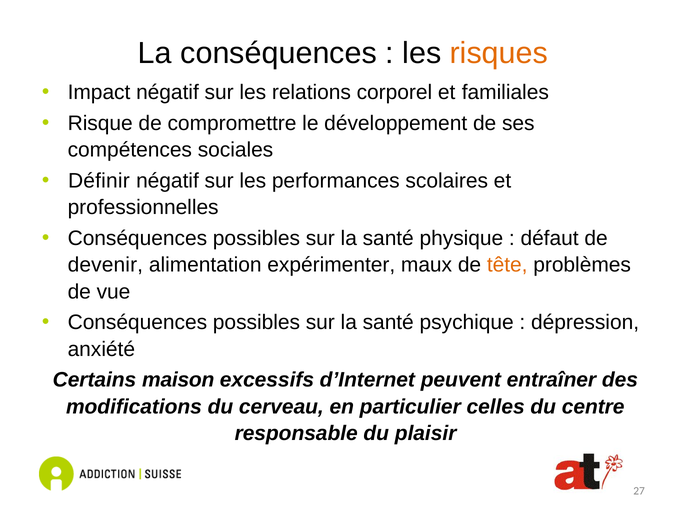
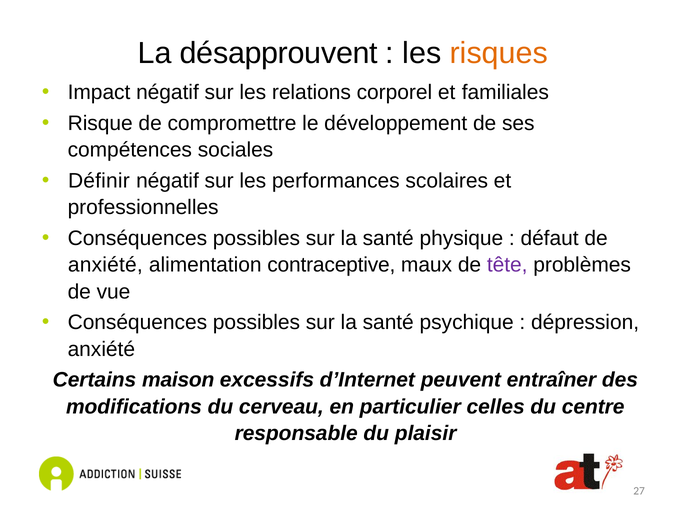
La conséquences: conséquences -> désapprouvent (279, 53)
devenir: devenir -> anxiété (105, 265)
expérimenter: expérimenter -> contraceptive (331, 265)
tête colour: orange -> purple (507, 265)
